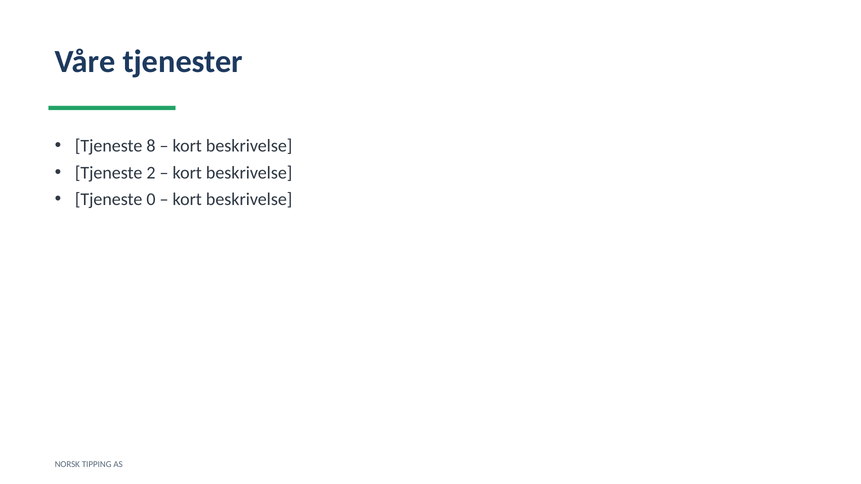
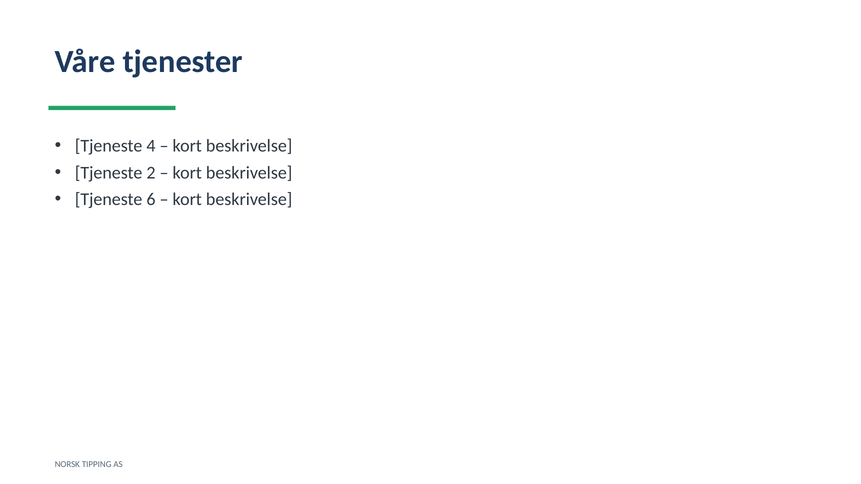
8: 8 -> 4 (151, 146)
0: 0 -> 6 (151, 200)
